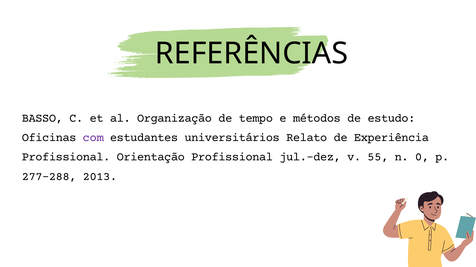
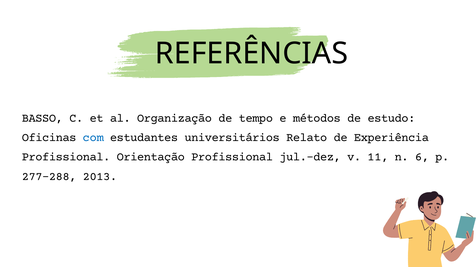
com colour: purple -> blue (93, 138)
55: 55 -> 11 (378, 157)
0: 0 -> 6 (422, 157)
